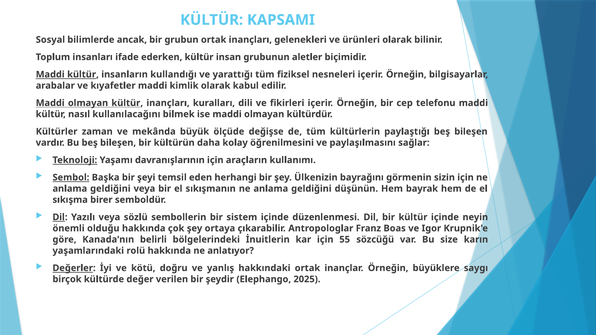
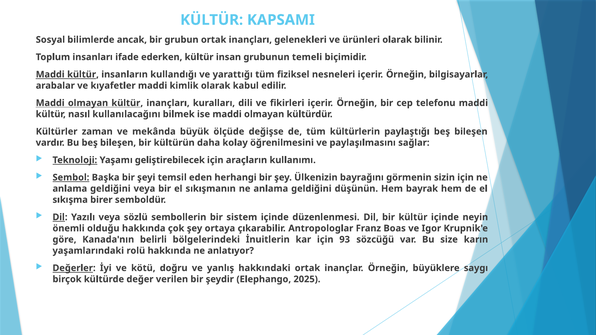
aletler: aletler -> temeli (307, 57)
davranışlarının: davranışlarının -> geliştirebilecek (170, 160)
55: 55 -> 93 (345, 240)
